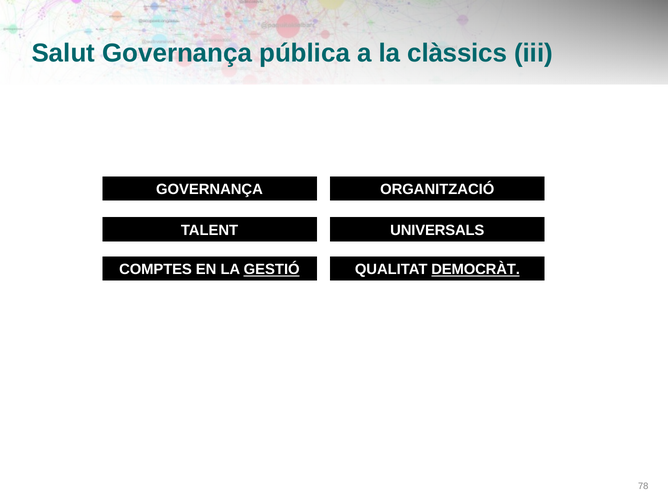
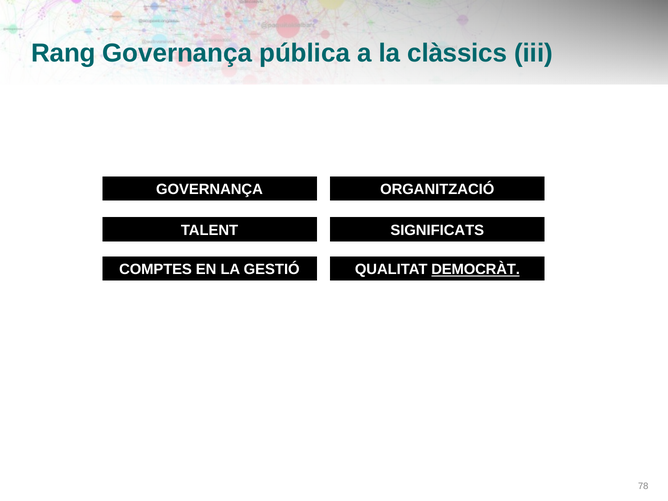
Salut: Salut -> Rang (64, 53)
UNIVERSALS: UNIVERSALS -> SIGNIFICATS (437, 230)
GESTIÓ underline: present -> none (272, 269)
